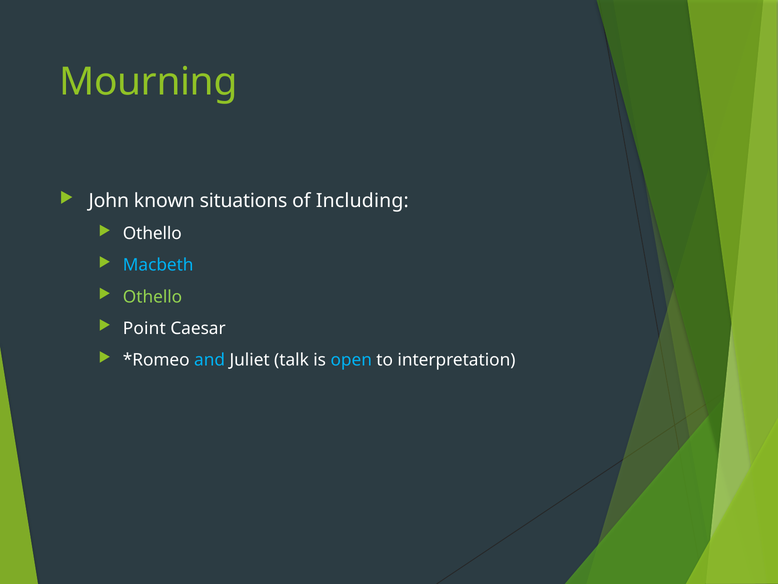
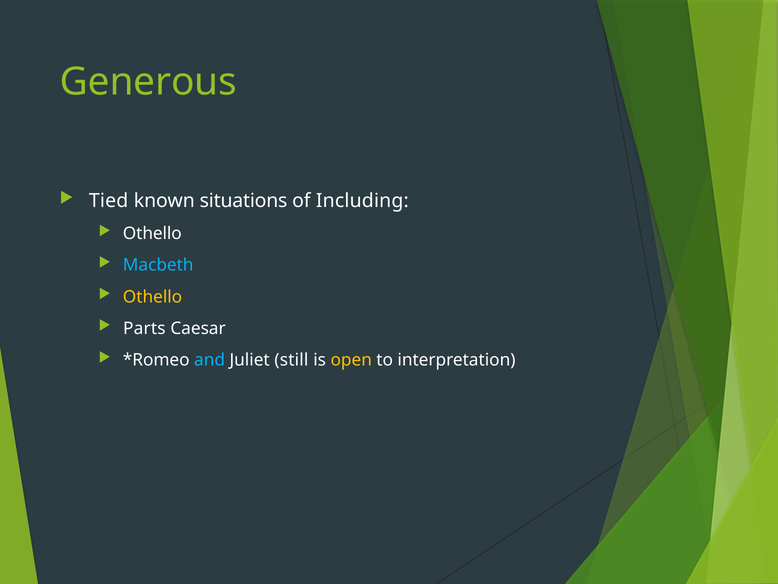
Mourning: Mourning -> Generous (148, 82)
John: John -> Tied (109, 201)
Othello colour: light green -> yellow (153, 297)
Point: Point -> Parts (144, 328)
talk: talk -> still (291, 360)
open colour: light blue -> yellow (351, 360)
